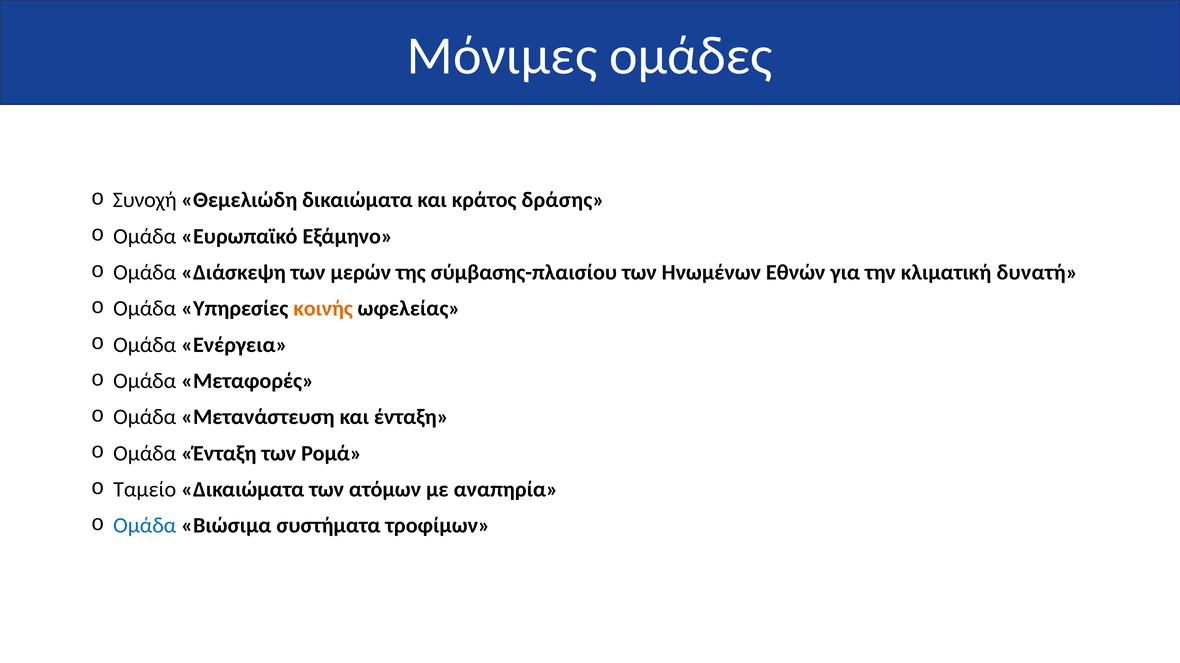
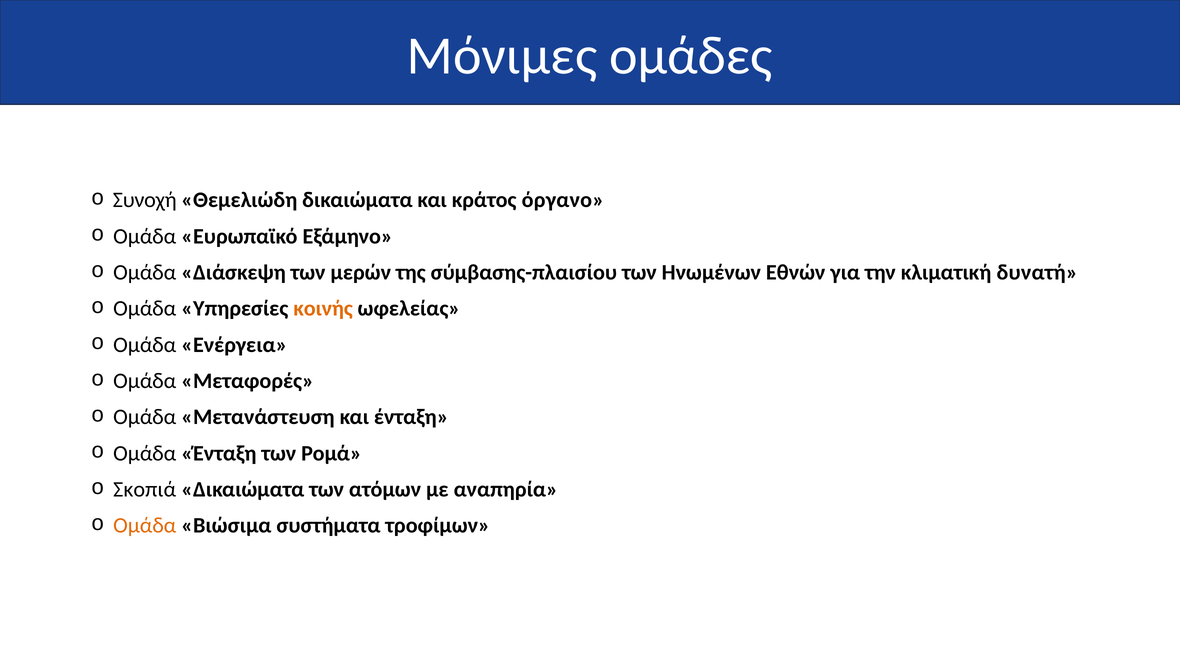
δράσης: δράσης -> όργανο (563, 200)
Ταμείο: Ταμείο -> Σκοπιά (145, 490)
Ομάδα colour: blue -> orange (145, 526)
